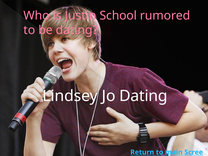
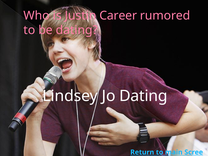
School: School -> Career (118, 16)
